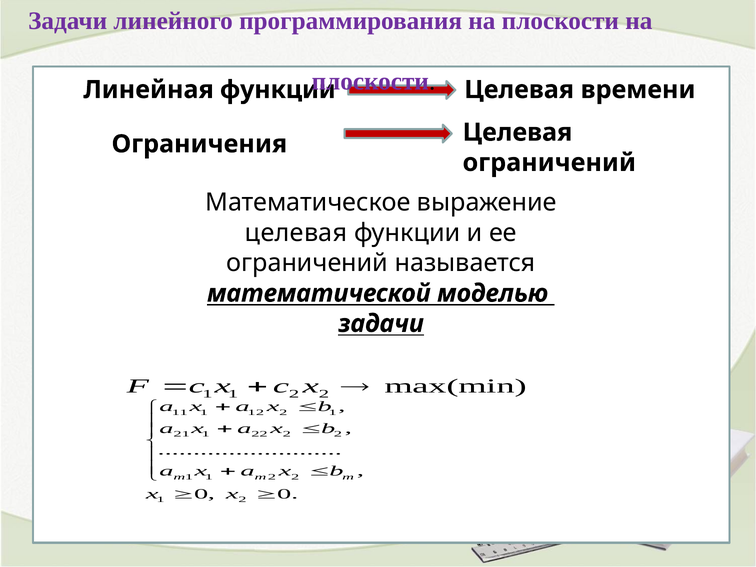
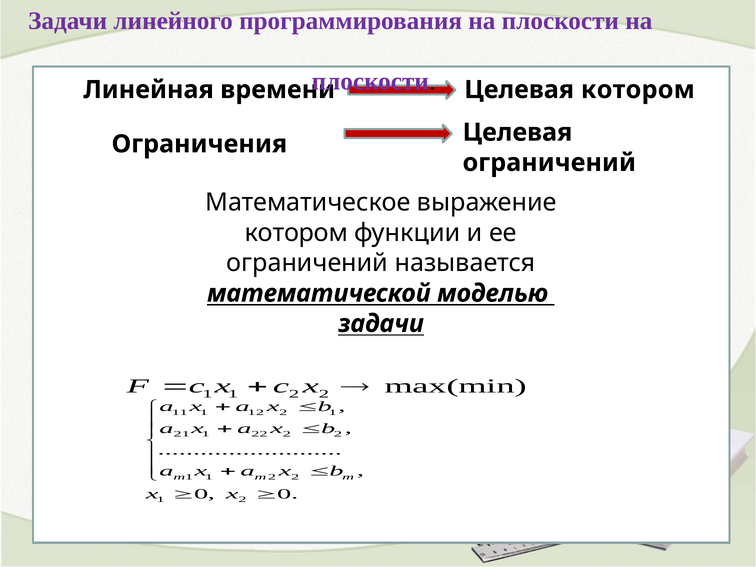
Линейная функции: функции -> времени (278, 90)
Целевая времени: времени -> котором (638, 90)
целевая: целевая -> котором (296, 233)
